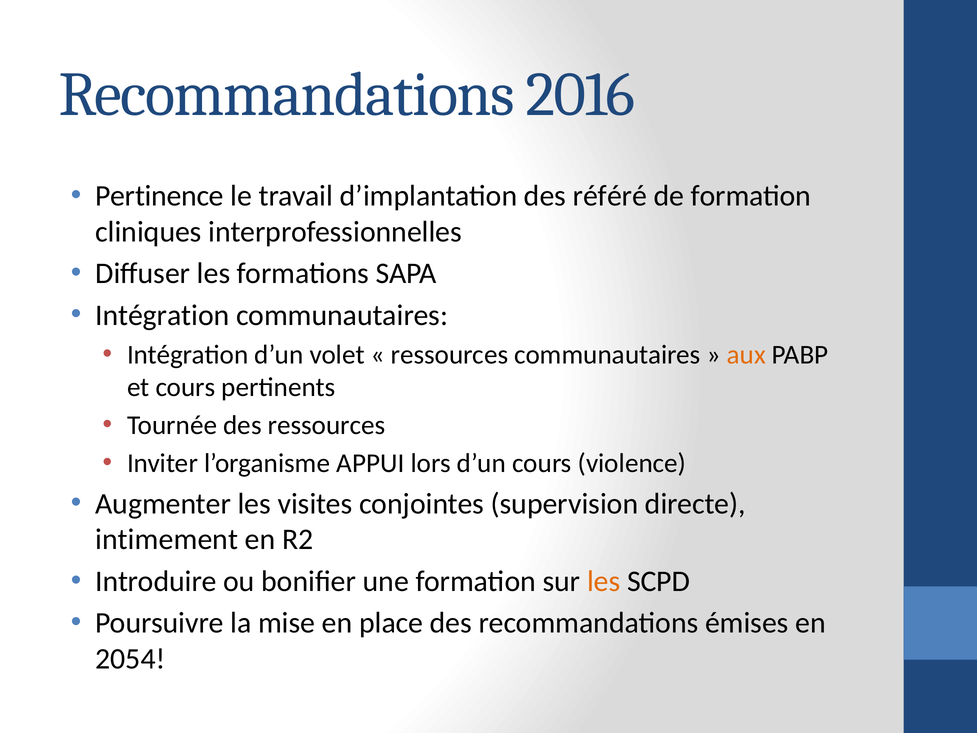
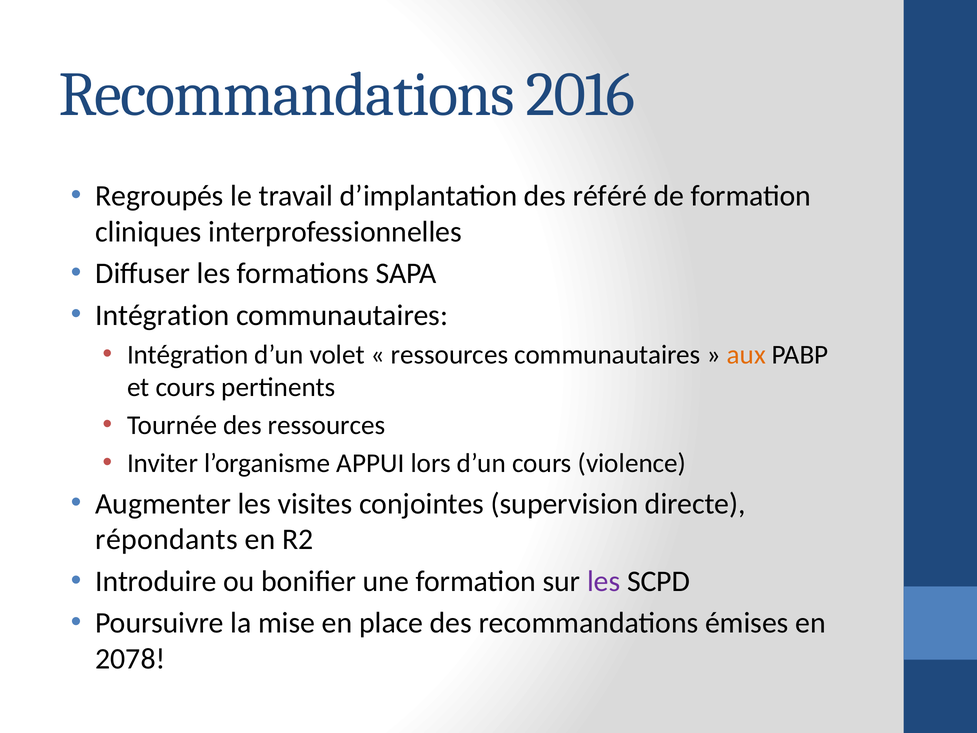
Pertinence: Pertinence -> Regroupés (159, 196)
intimement: intimement -> répondants (167, 539)
les colour: orange -> purple (604, 581)
2054: 2054 -> 2078 (130, 659)
